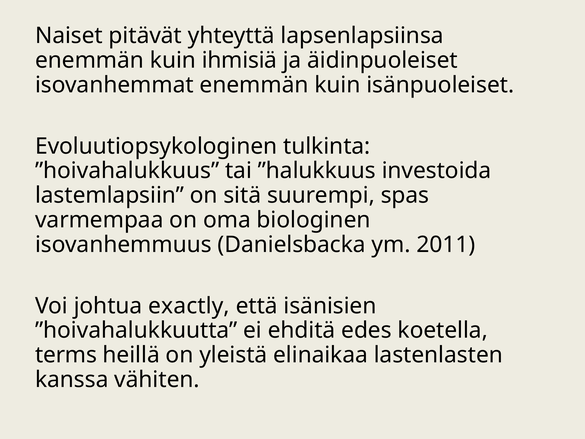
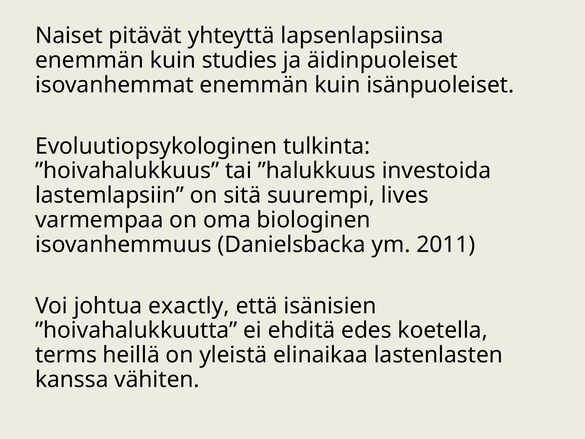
ihmisiä: ihmisiä -> studies (239, 60)
spas: spas -> lives (405, 195)
